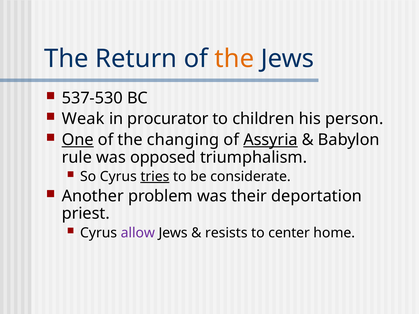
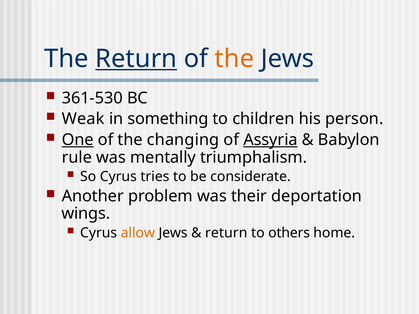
Return underline: none -> present (136, 59)
537-530: 537-530 -> 361-530 (92, 98)
procurator: procurator -> something (168, 119)
opposed: opposed -> mentally (163, 157)
tries underline: present -> none (155, 177)
priest: priest -> wings (86, 214)
allow colour: purple -> orange (138, 233)
resists: resists -> return (226, 233)
center: center -> others (289, 233)
